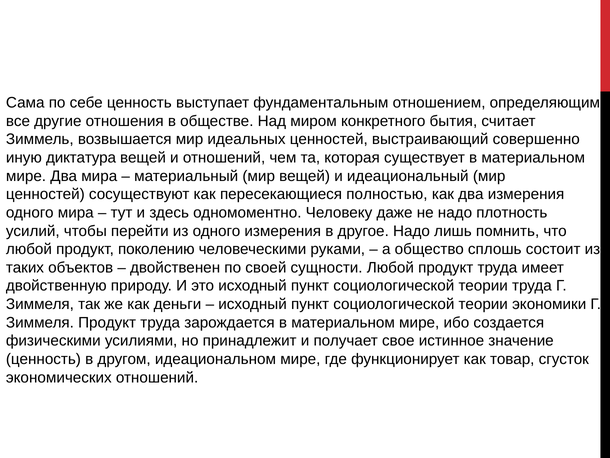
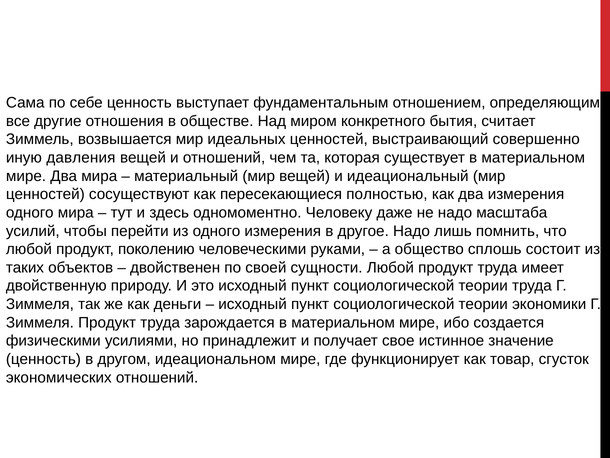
диктатура: диктатура -> давления (81, 158)
плотность: плотность -> масштаба (512, 212)
